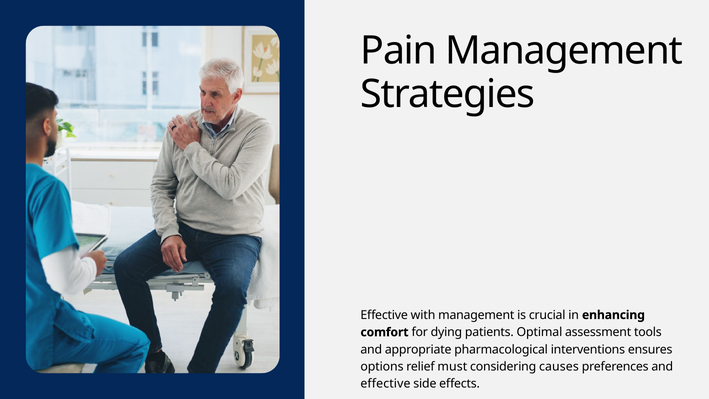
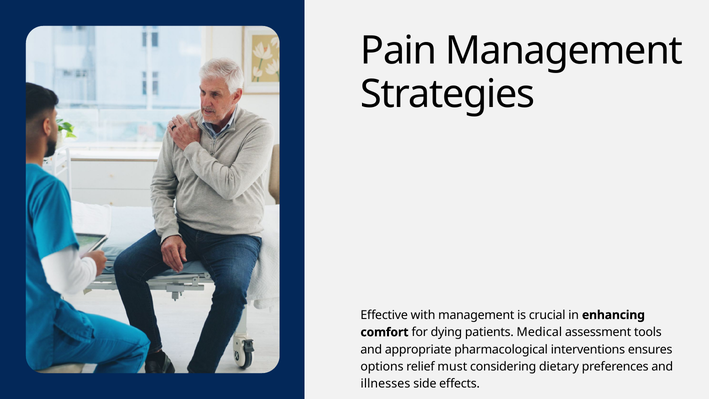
Optimal: Optimal -> Medical (539, 332)
causes: causes -> dietary (559, 367)
effective: effective -> illnesses (385, 384)
